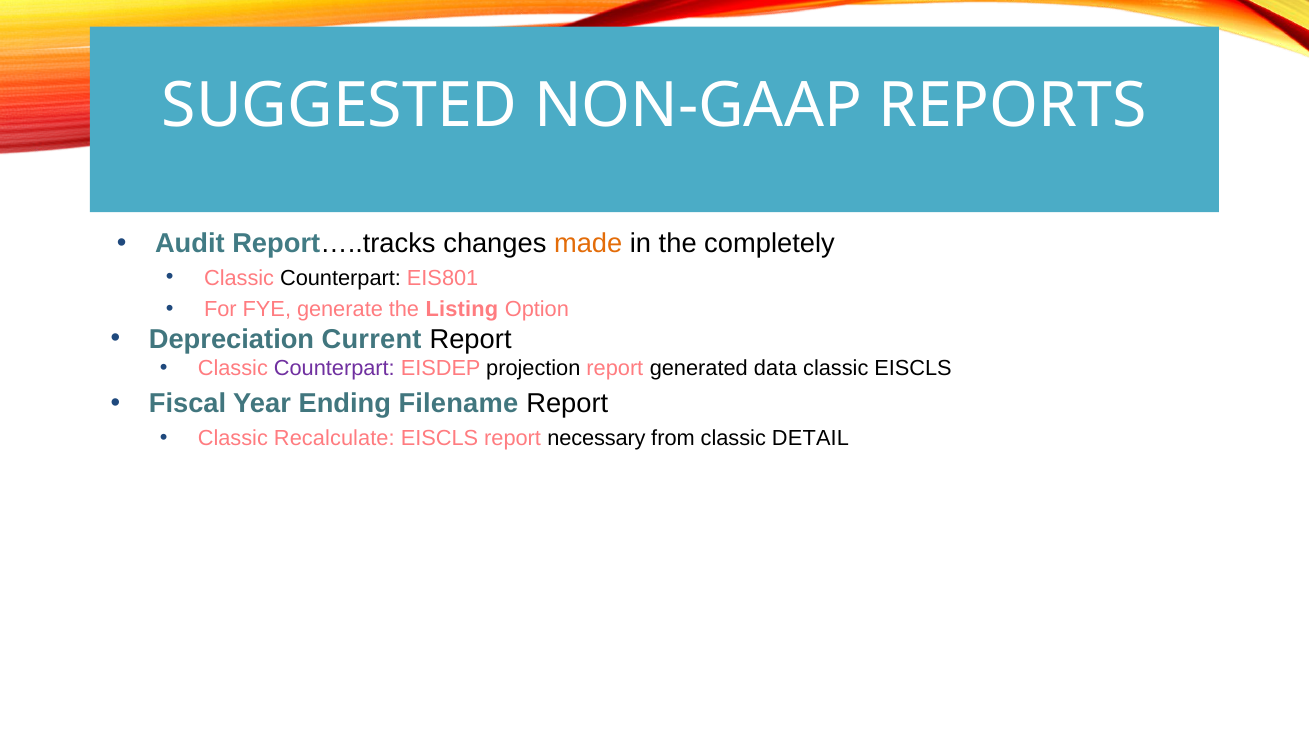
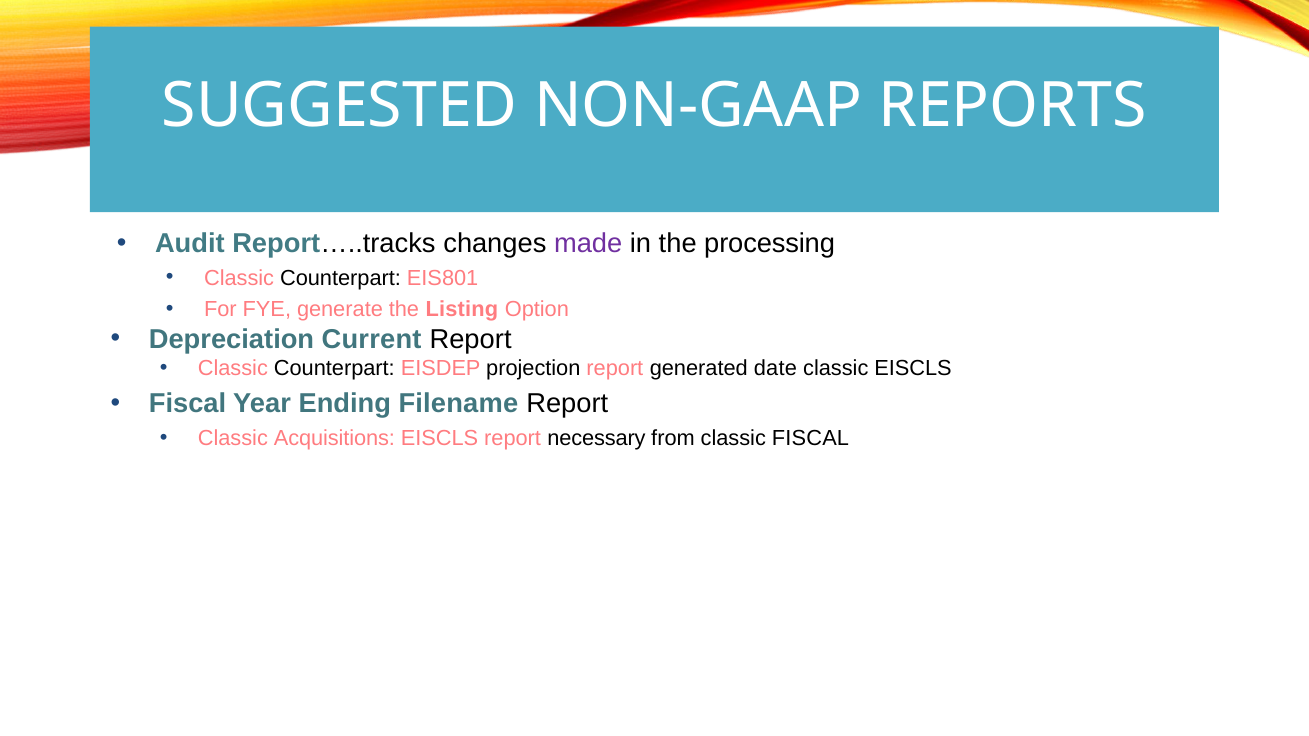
made colour: orange -> purple (588, 244)
completely: completely -> processing (770, 244)
Counterpart colour: purple -> black (334, 369)
data: data -> date (775, 369)
Recalculate: Recalculate -> Acquisitions (334, 438)
classic DETAIL: DETAIL -> FISCAL (810, 438)
